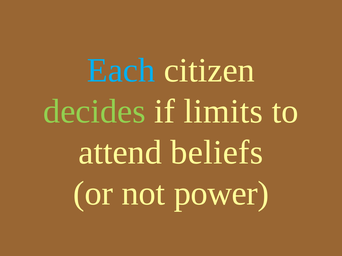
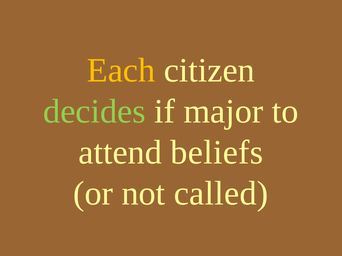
Each colour: light blue -> yellow (121, 70)
limits: limits -> major (223, 112)
power: power -> called (221, 194)
